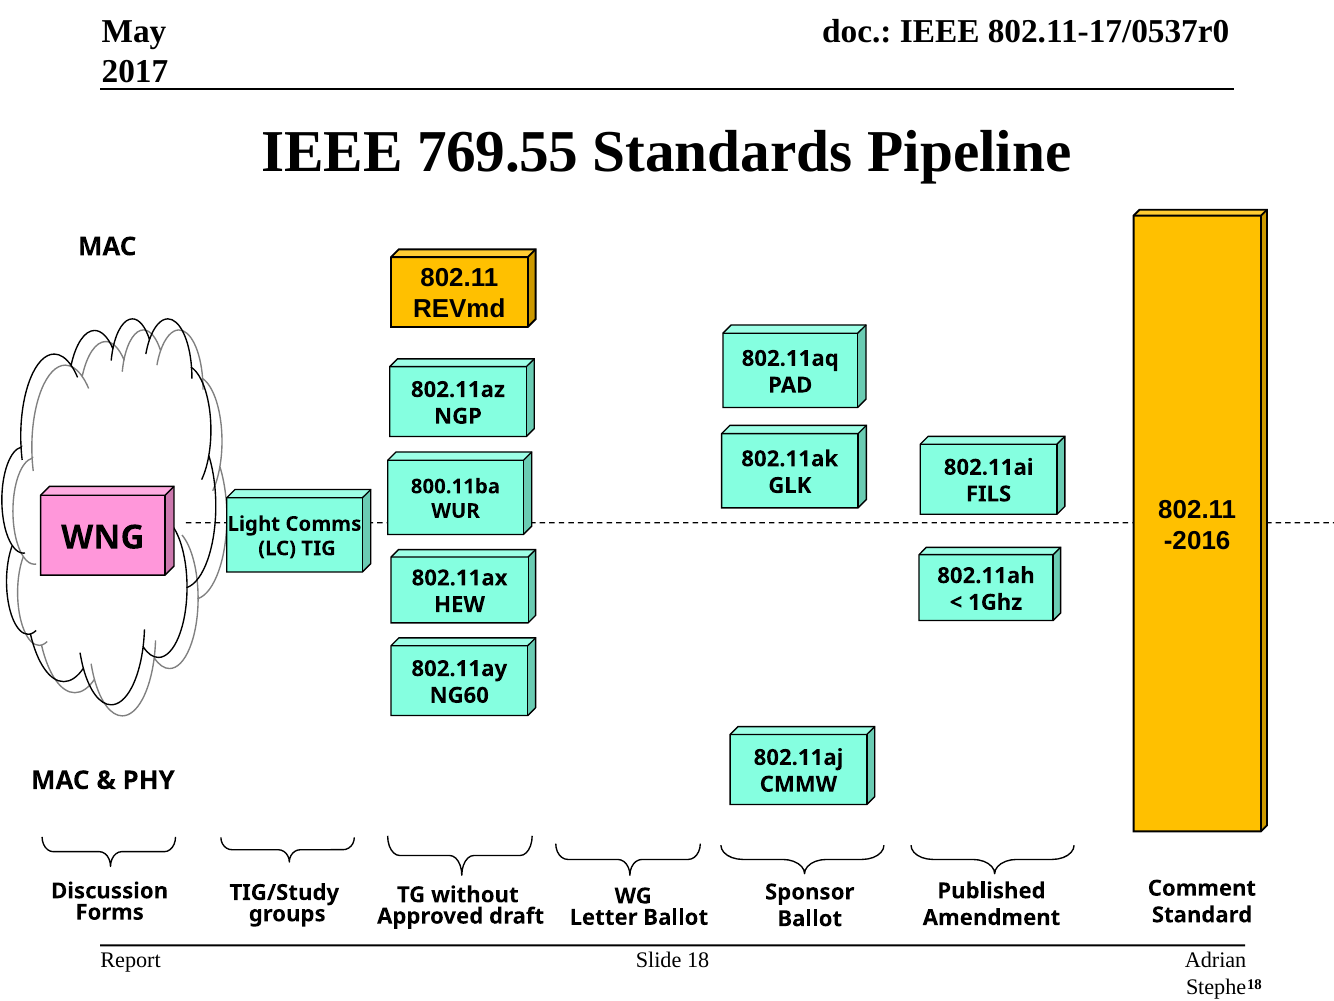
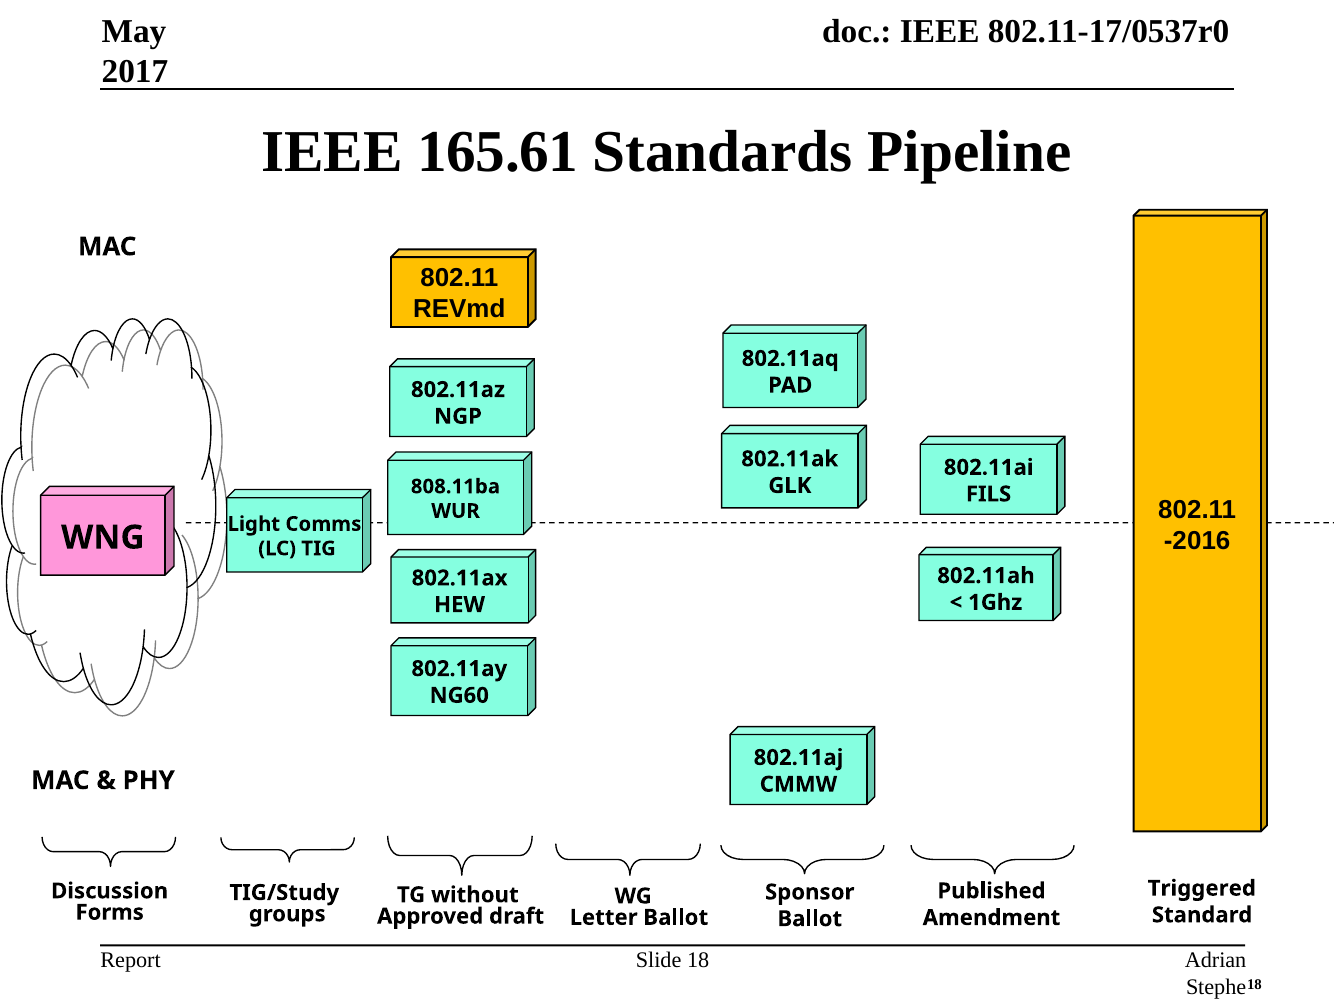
769.55: 769.55 -> 165.61 (498, 152)
800.11ba: 800.11ba -> 808.11ba (455, 486)
Comment: Comment -> Triggered (1202, 888)
